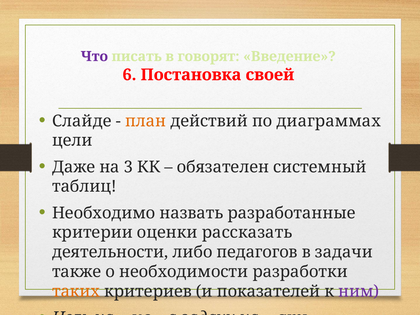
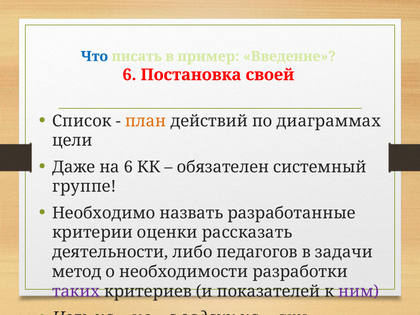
Что colour: purple -> blue (94, 56)
говорят: говорят -> пример (208, 56)
Слайде: Слайде -> Список (82, 121)
на 3: 3 -> 6 (128, 167)
таблиц: таблиц -> группе (84, 187)
также: также -> метод (77, 272)
таких colour: orange -> purple (76, 291)
